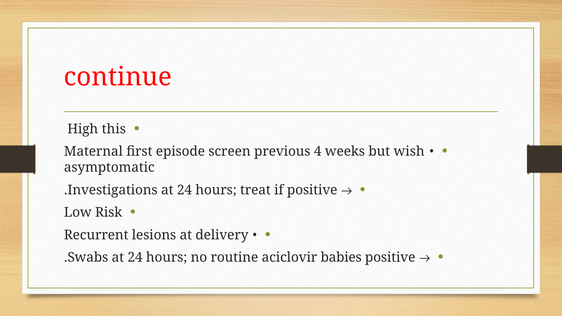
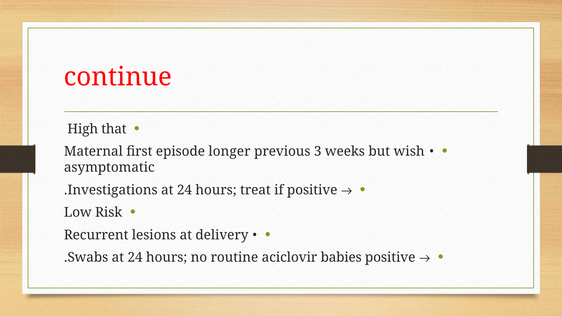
this: this -> that (114, 129)
screen: screen -> longer (229, 151)
4: 4 -> 3 (318, 151)
